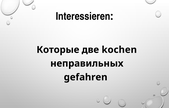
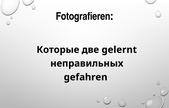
Interessieren: Interessieren -> Fotografieren (83, 16)
kochen: kochen -> gelernt (119, 50)
